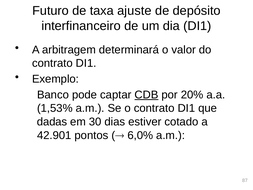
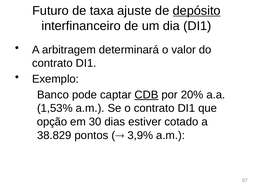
depósito underline: none -> present (197, 11)
dadas: dadas -> opção (52, 122)
42.901: 42.901 -> 38.829 (54, 135)
6,0%: 6,0% -> 3,9% (140, 135)
